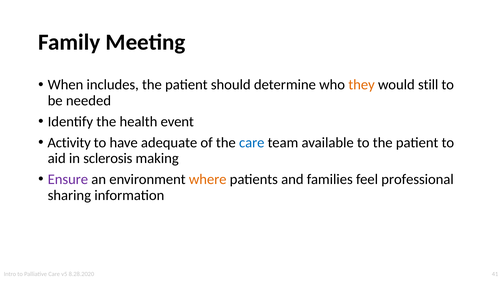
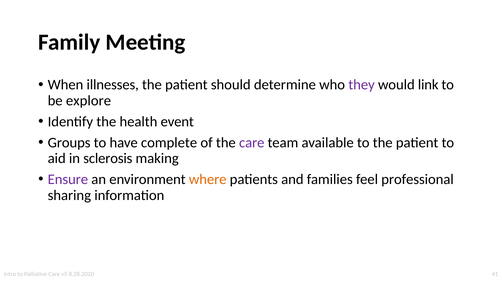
includes: includes -> illnesses (113, 85)
they colour: orange -> purple (362, 85)
still: still -> link (428, 85)
needed: needed -> explore (89, 101)
Activity: Activity -> Groups (69, 143)
adequate: adequate -> complete (169, 143)
care colour: blue -> purple (252, 143)
